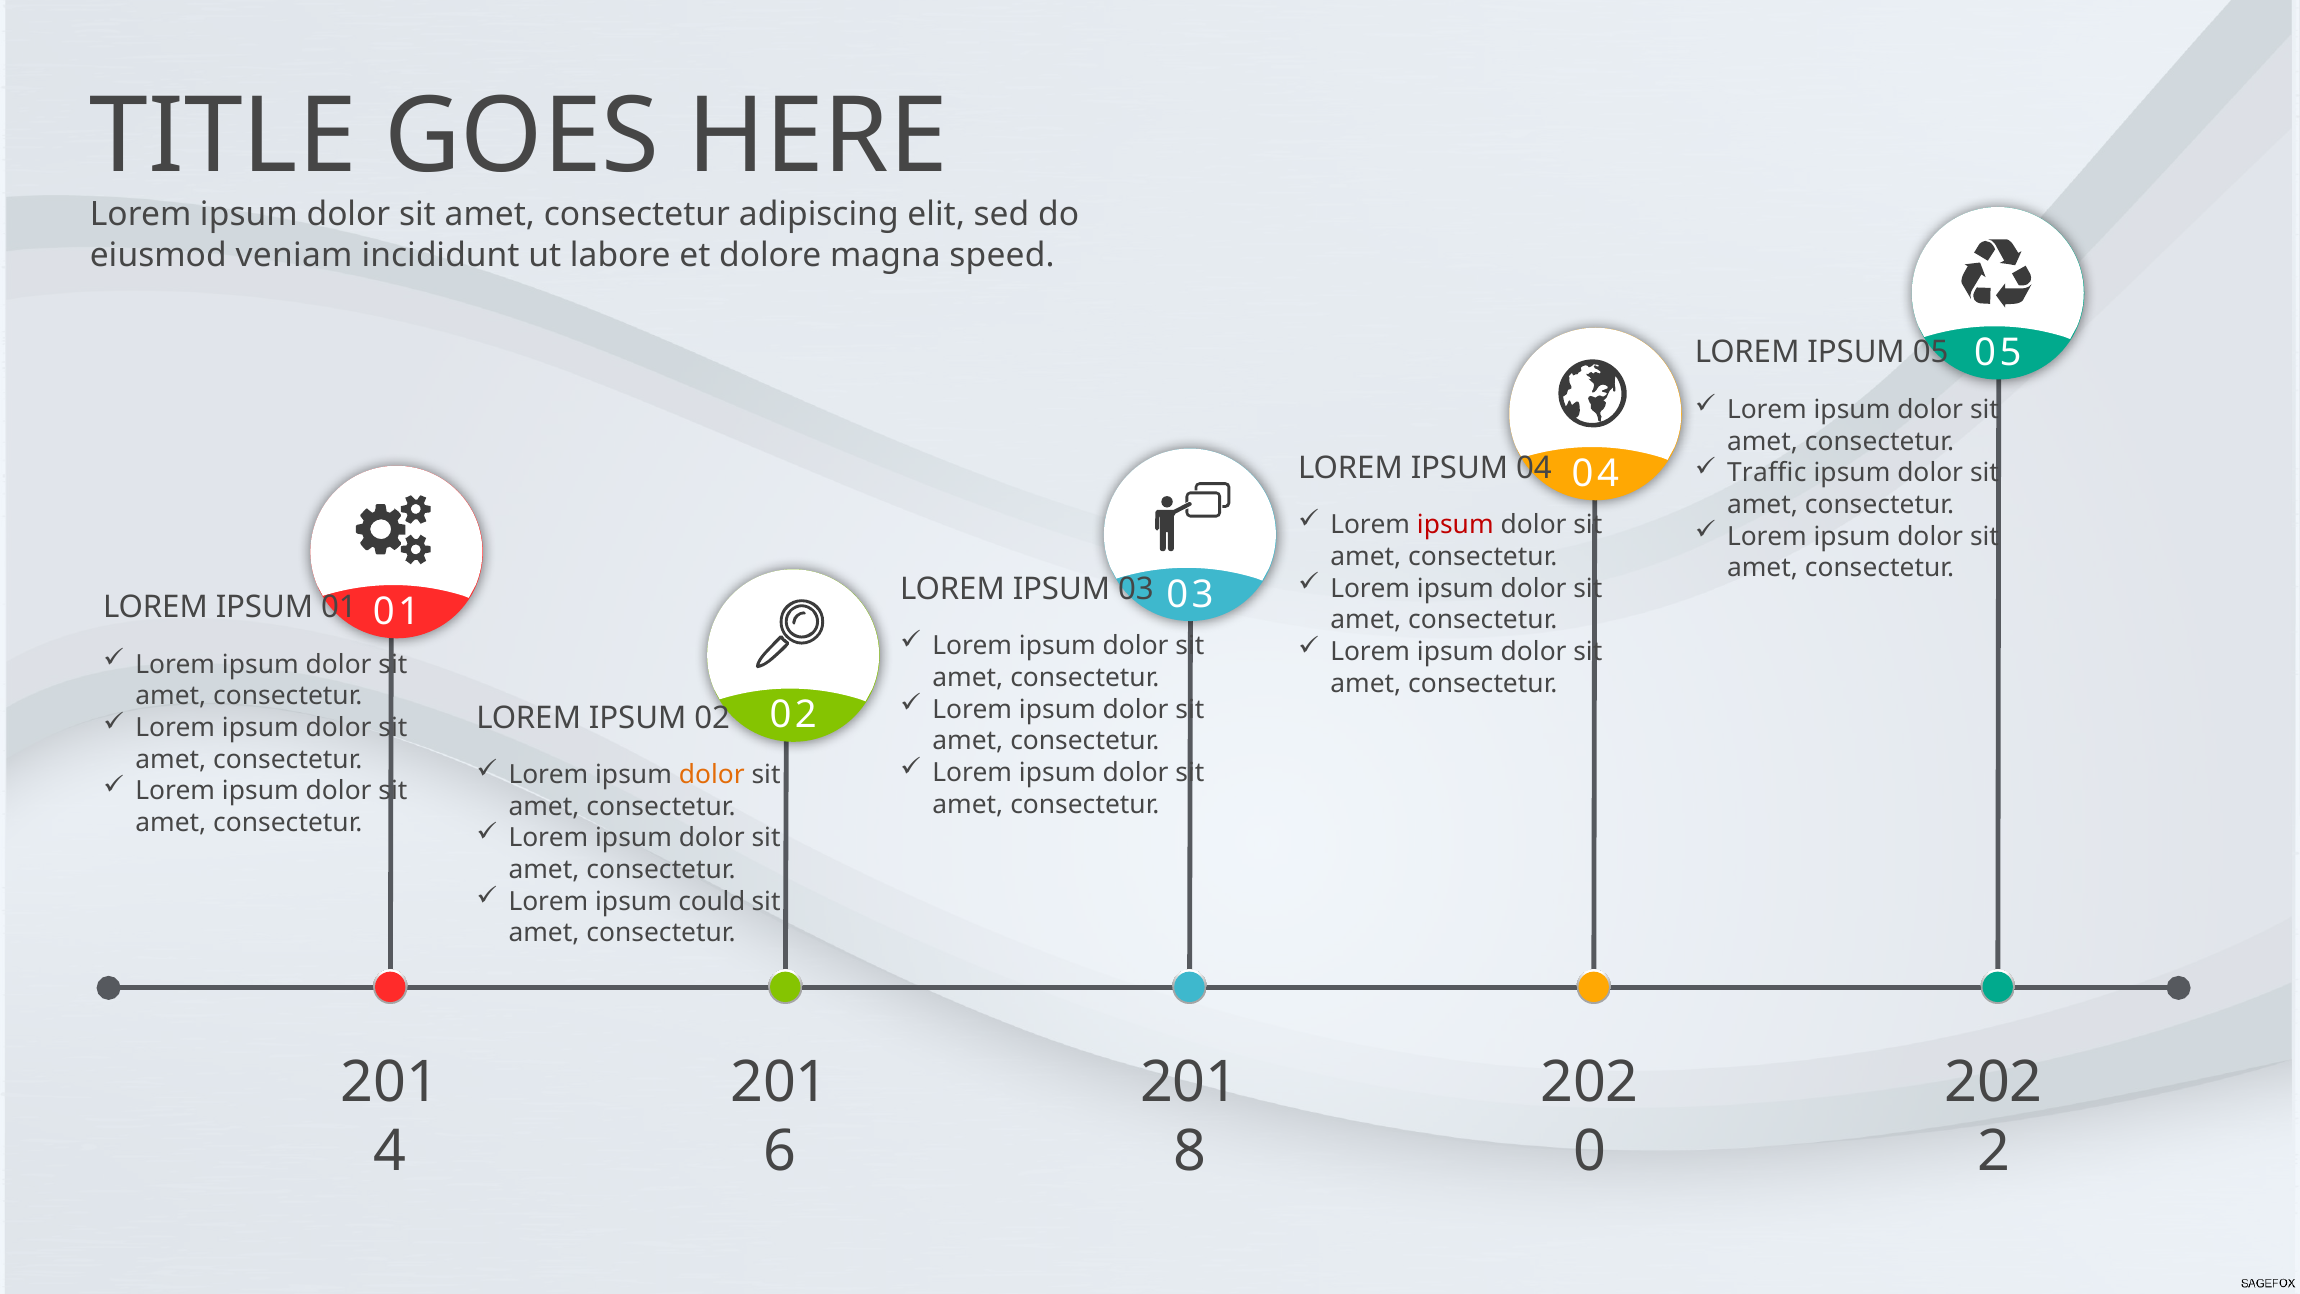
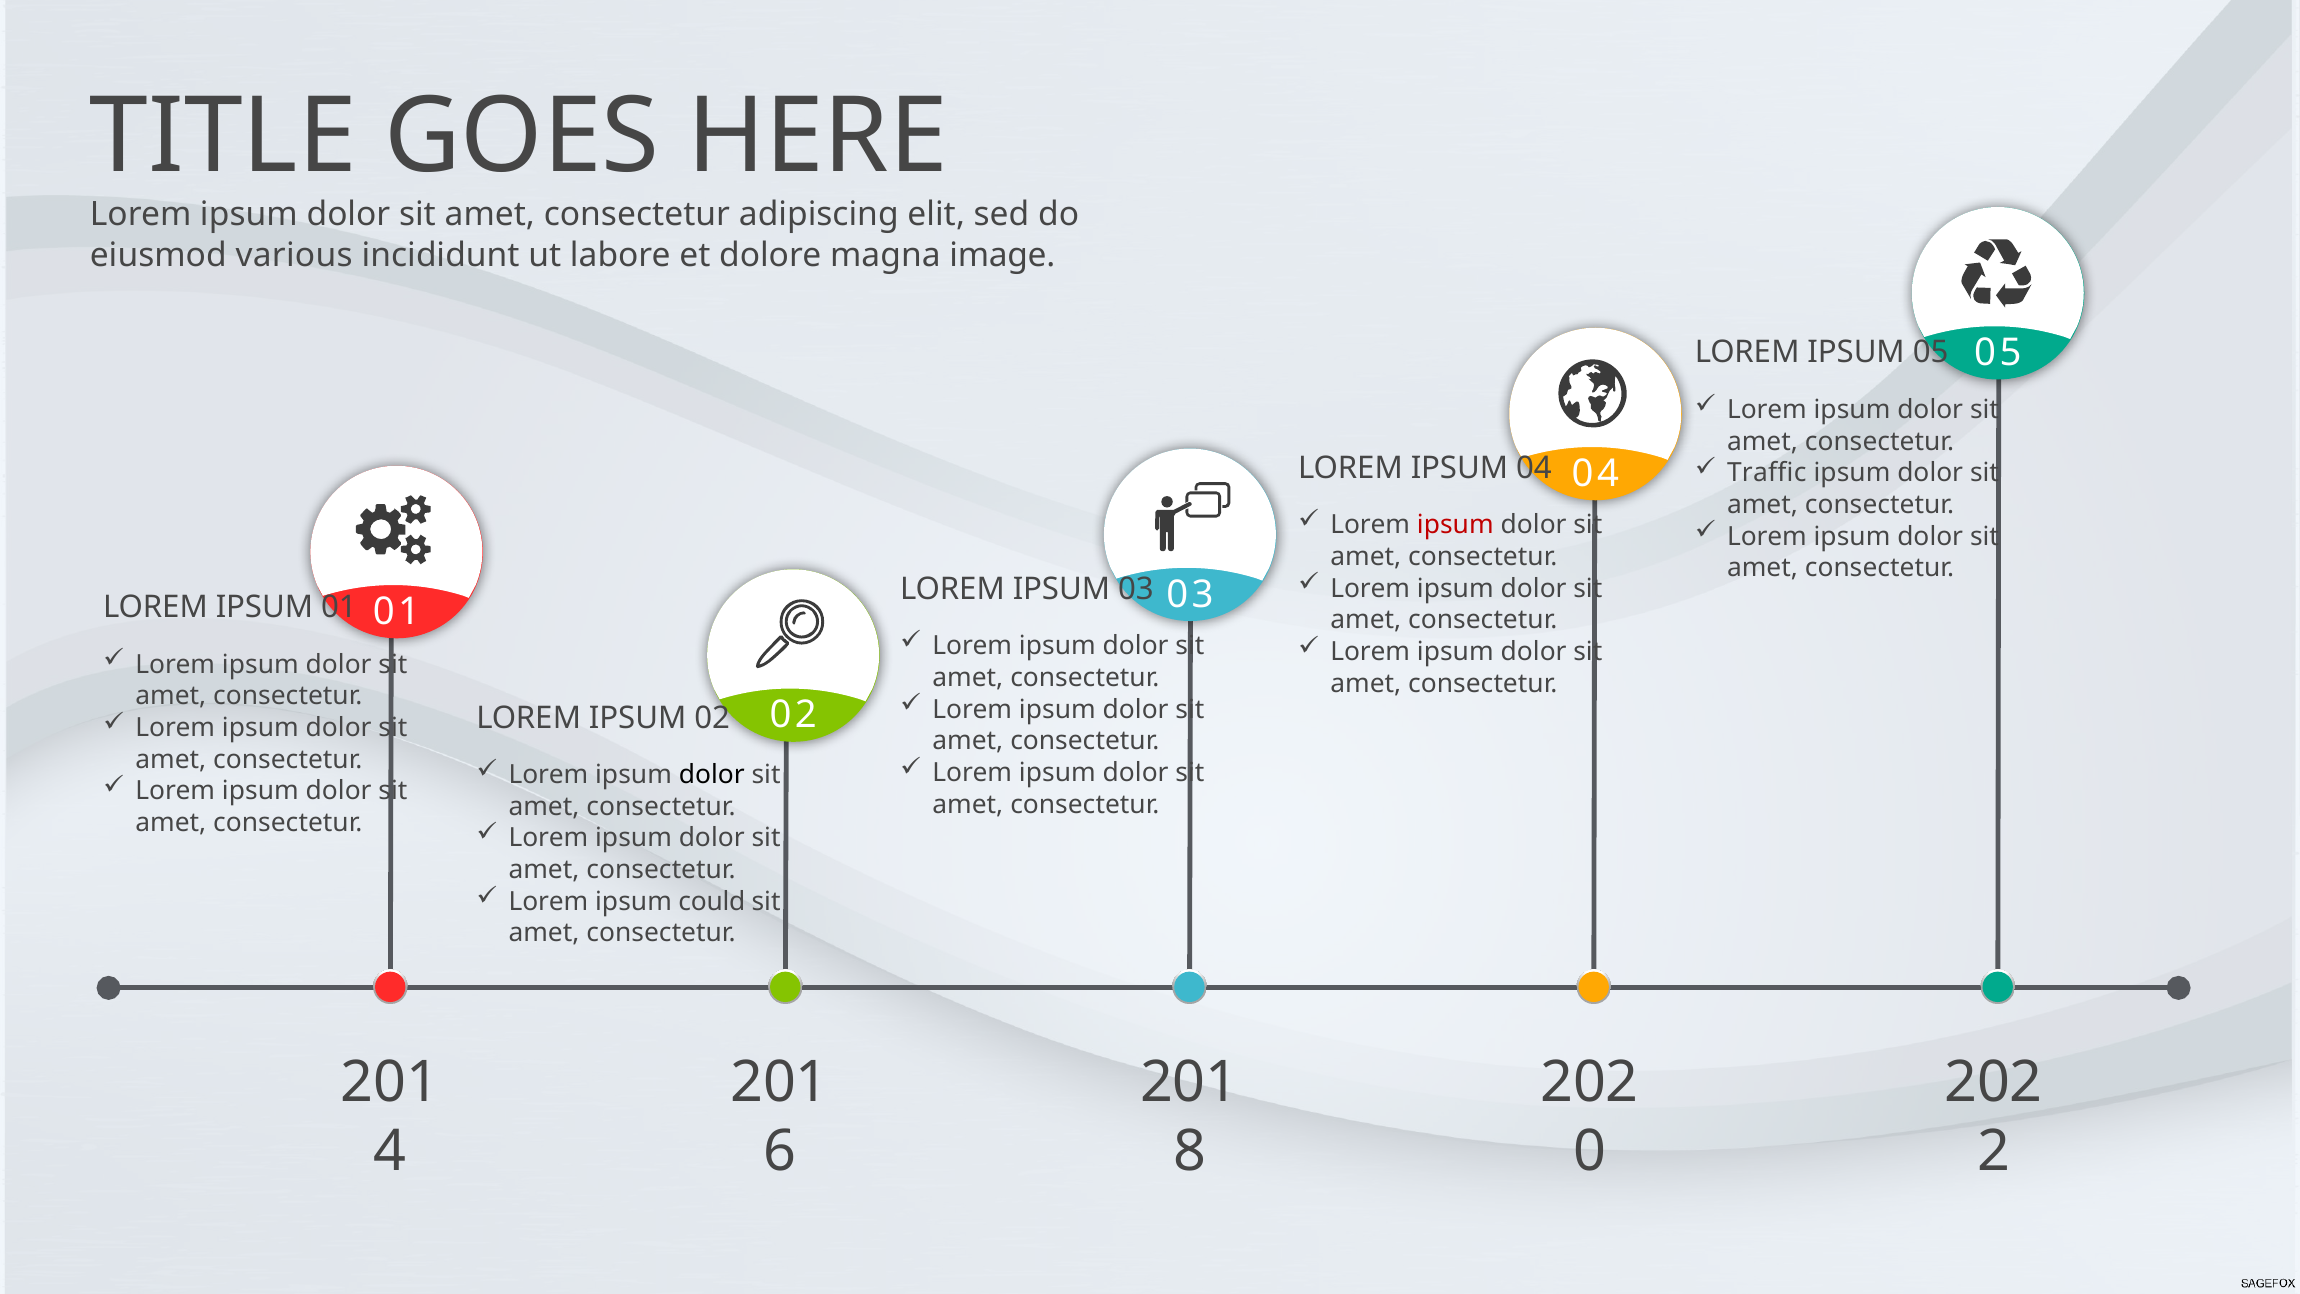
veniam: veniam -> various (294, 255)
speed: speed -> image (1002, 255)
dolor colour: orange -> black (712, 775)
